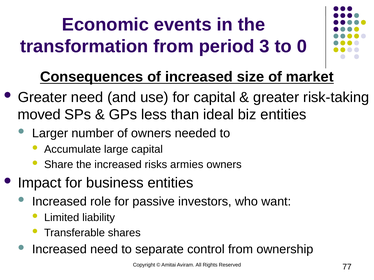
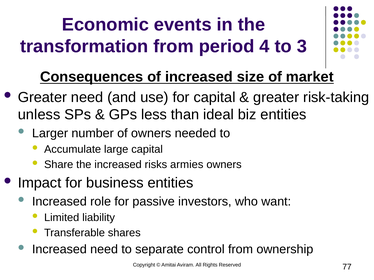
3: 3 -> 4 (264, 46)
0: 0 -> 3 (302, 46)
moved: moved -> unless (39, 115)
